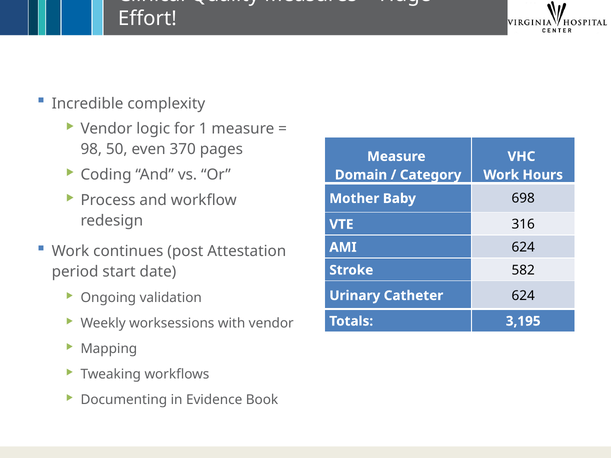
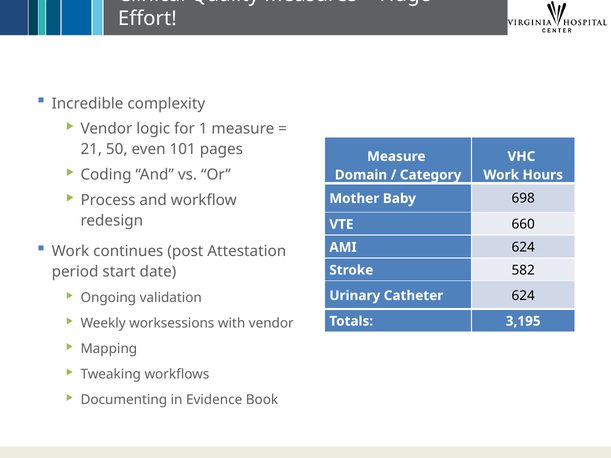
98: 98 -> 21 (91, 149)
370: 370 -> 101 (183, 149)
316: 316 -> 660 (523, 225)
